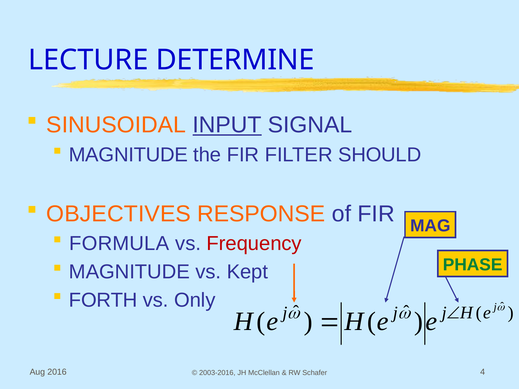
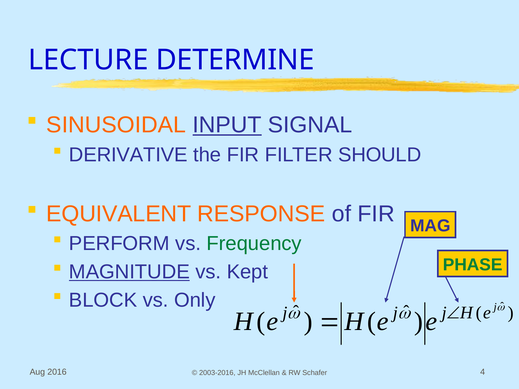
MAGNITUDE: MAGNITUDE -> DERIVATIVE (128, 155)
OBJECTIVES: OBJECTIVES -> EQUIVALENT (119, 214)
FORMULA: FORMULA -> PERFORM (119, 244)
Frequency colour: red -> green (254, 244)
MAGNITUDE underline: none -> present (129, 272)
FORTH: FORTH -> BLOCK (103, 300)
